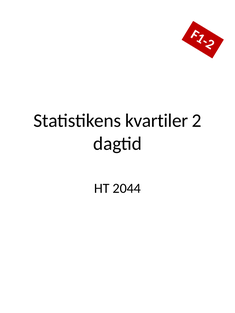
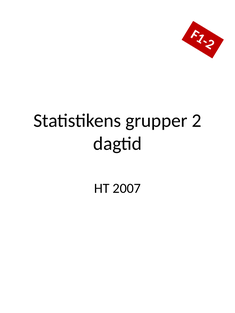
kvartiler: kvartiler -> grupper (156, 121)
2044: 2044 -> 2007 (127, 188)
